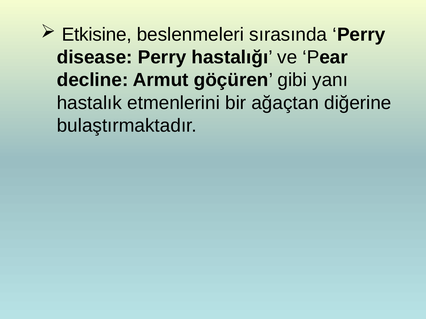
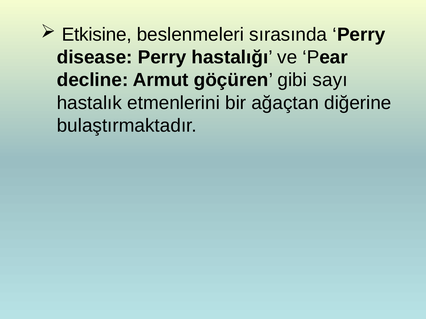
yanı: yanı -> sayı (330, 80)
